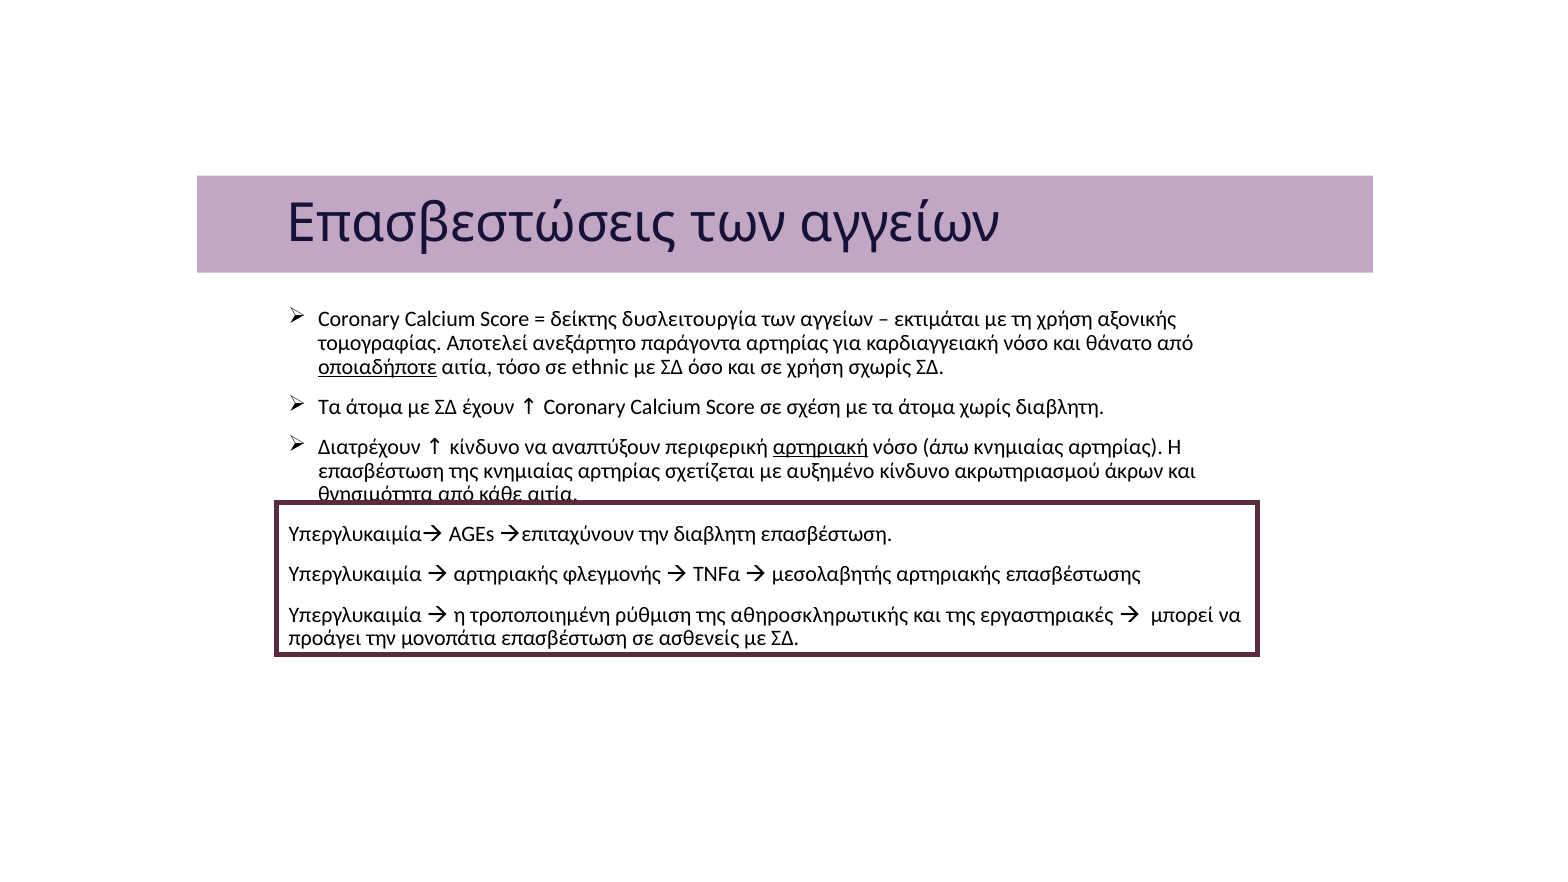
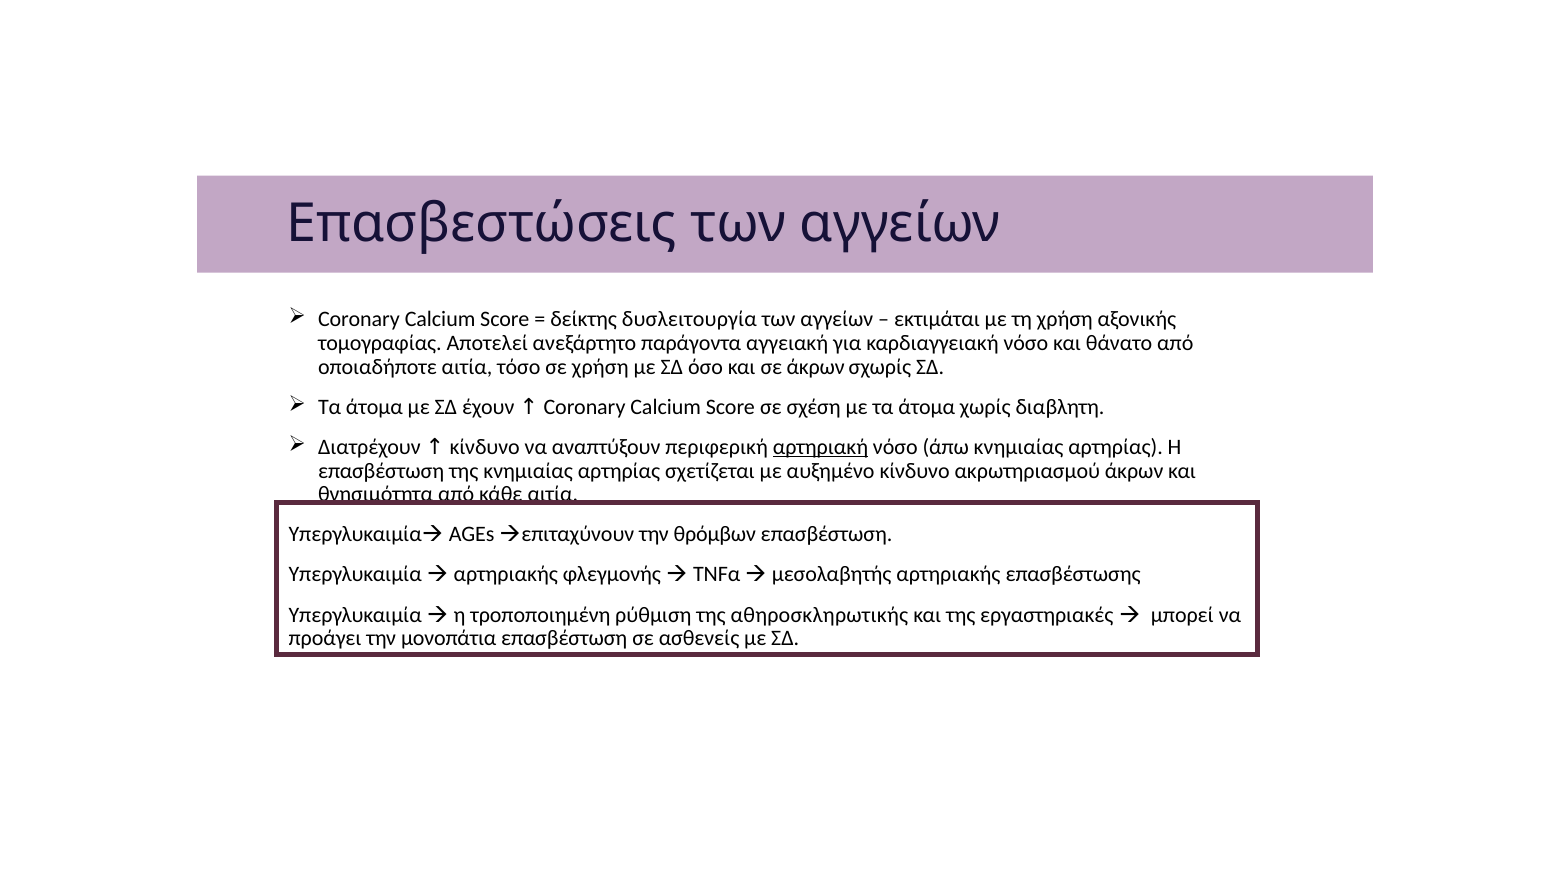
παράγοντα αρτηρίας: αρτηρίας -> αγγειακή (787, 343)
οποιαδήποτε underline: present -> none (378, 367)
σε ethnic: ethnic -> χρήση (600, 367)
σε χρήση: χρήση -> άκρων (816, 367)
την διαβλητη: διαβλητη -> θρόμβων (715, 535)
